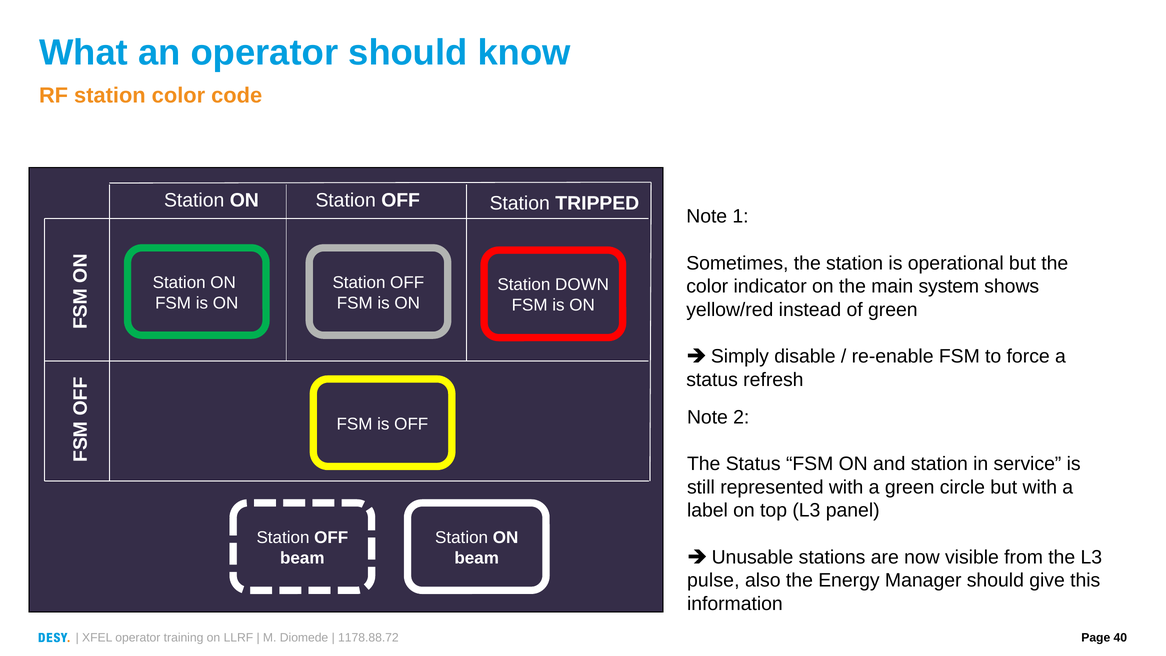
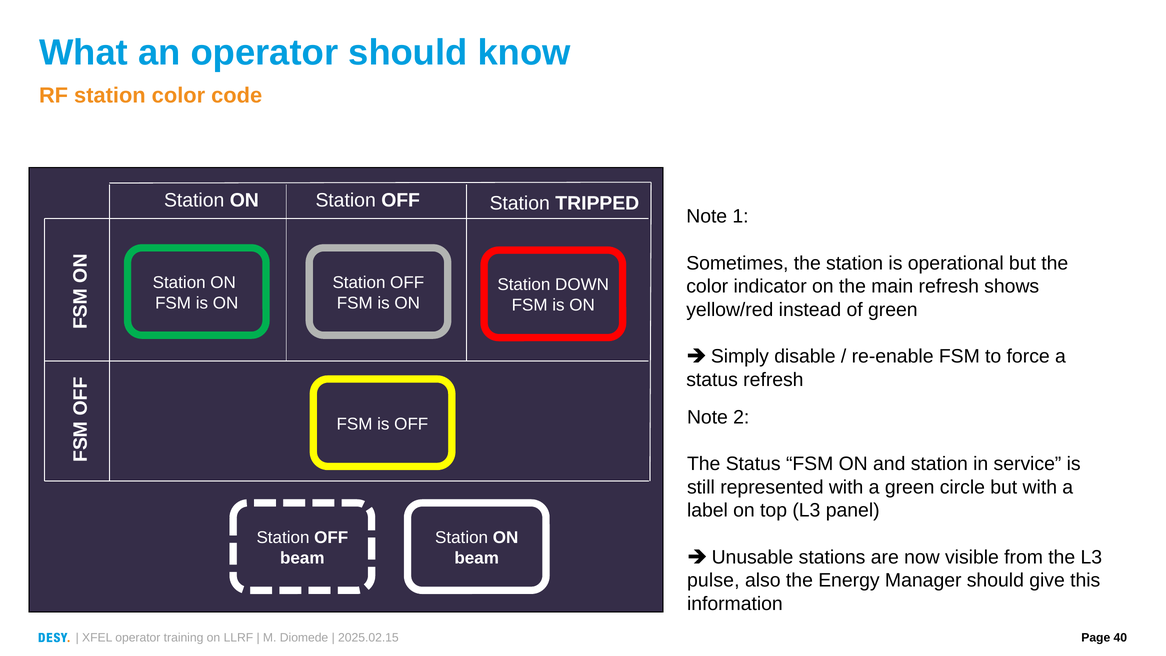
main system: system -> refresh (949, 286)
1178.88.72: 1178.88.72 -> 2025.02.15 (368, 638)
